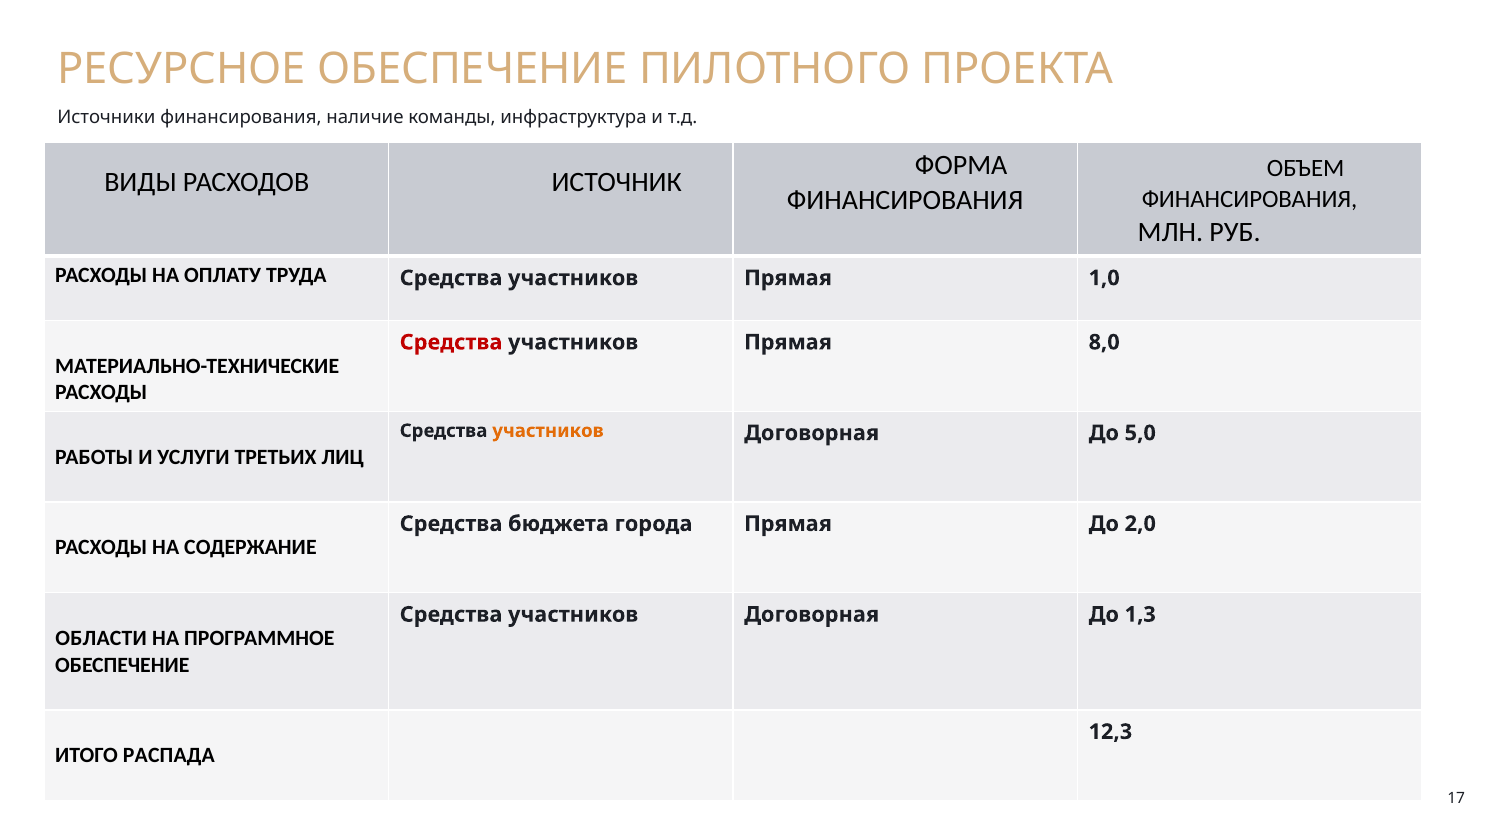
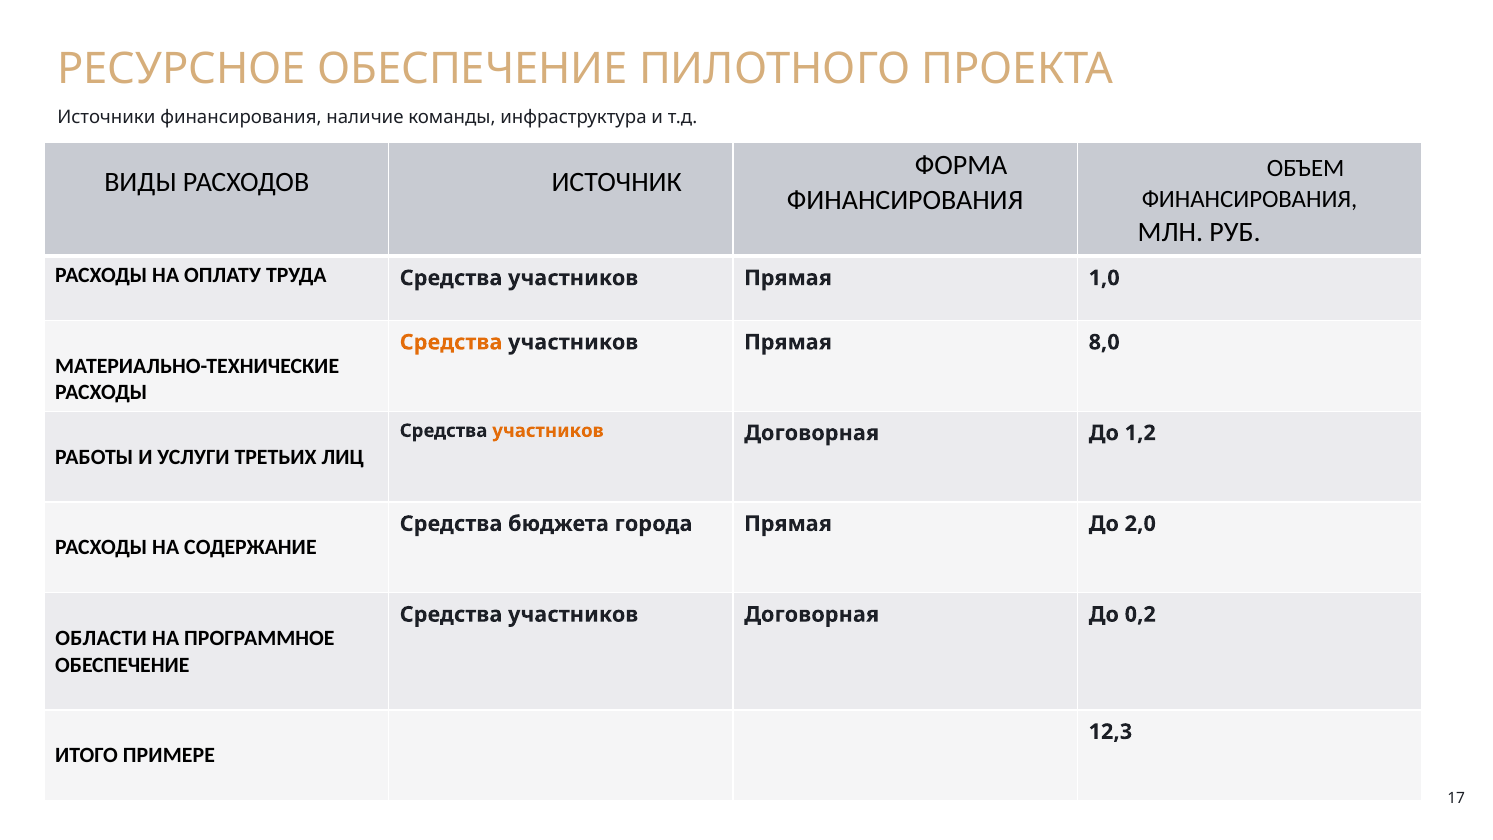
Средства colour: red -> orange (451, 342)
5,0: 5,0 -> 1,2 (1140, 433)
1,3: 1,3 -> 0,2 (1140, 614)
РАСПАДА: РАСПАДА -> ПРИМЕРЕ (169, 756)
